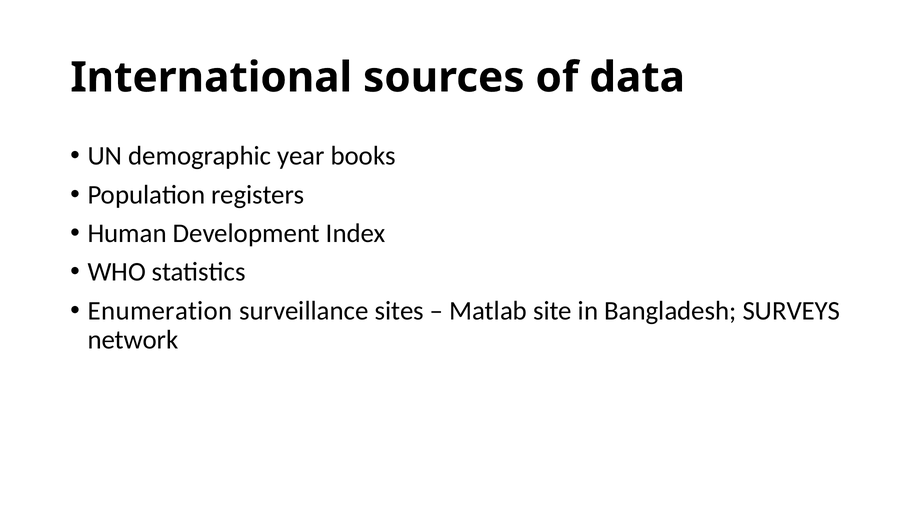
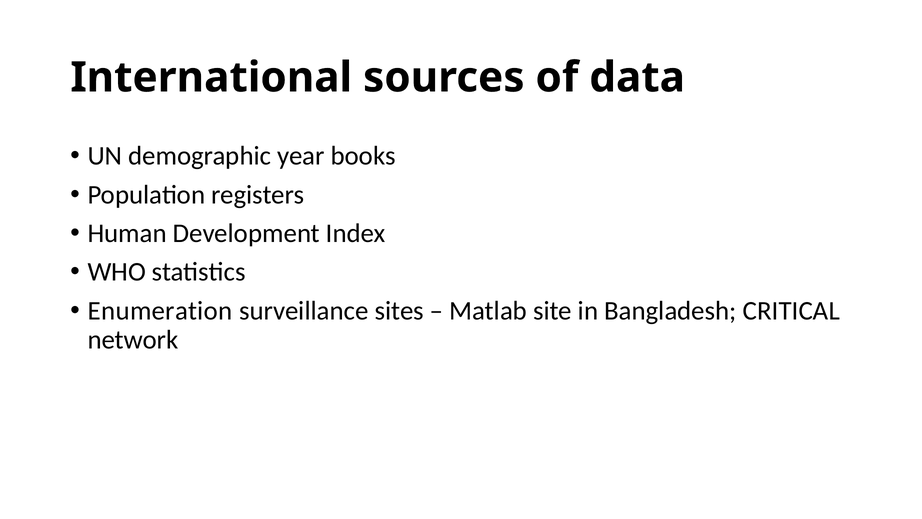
SURVEYS: SURVEYS -> CRITICAL (791, 311)
